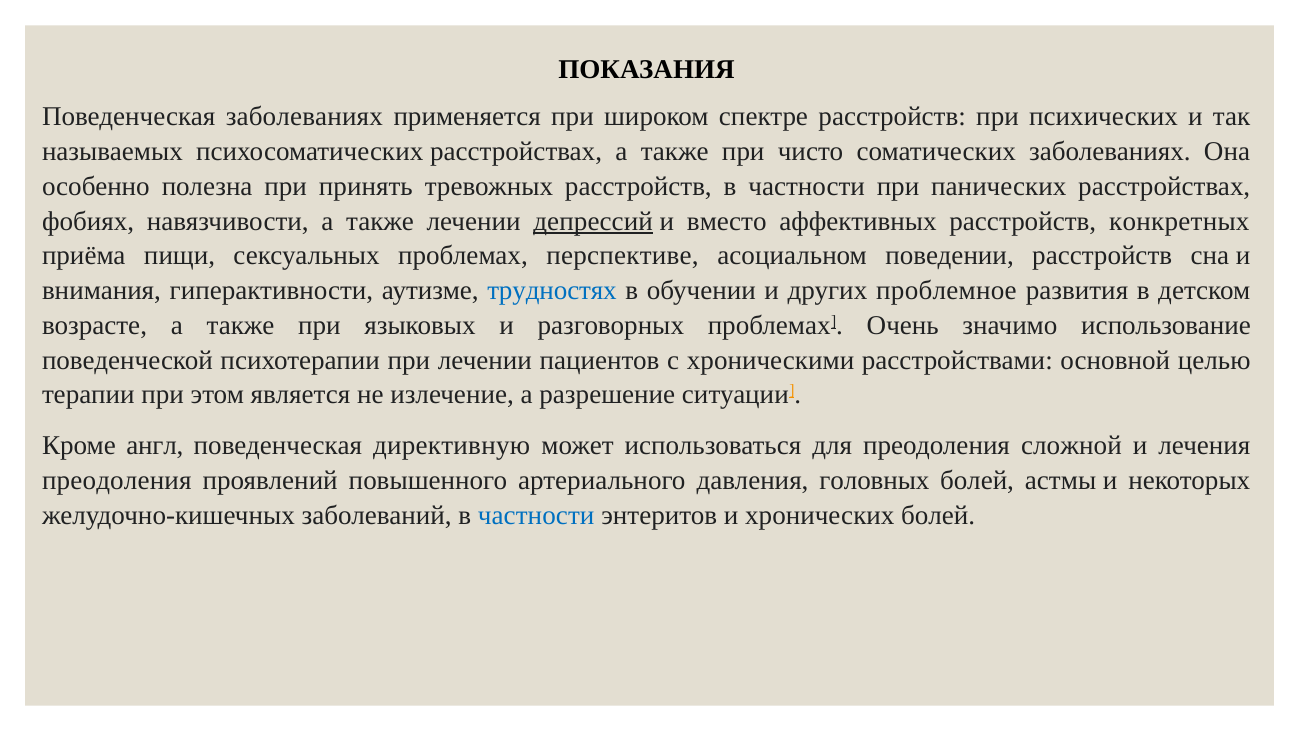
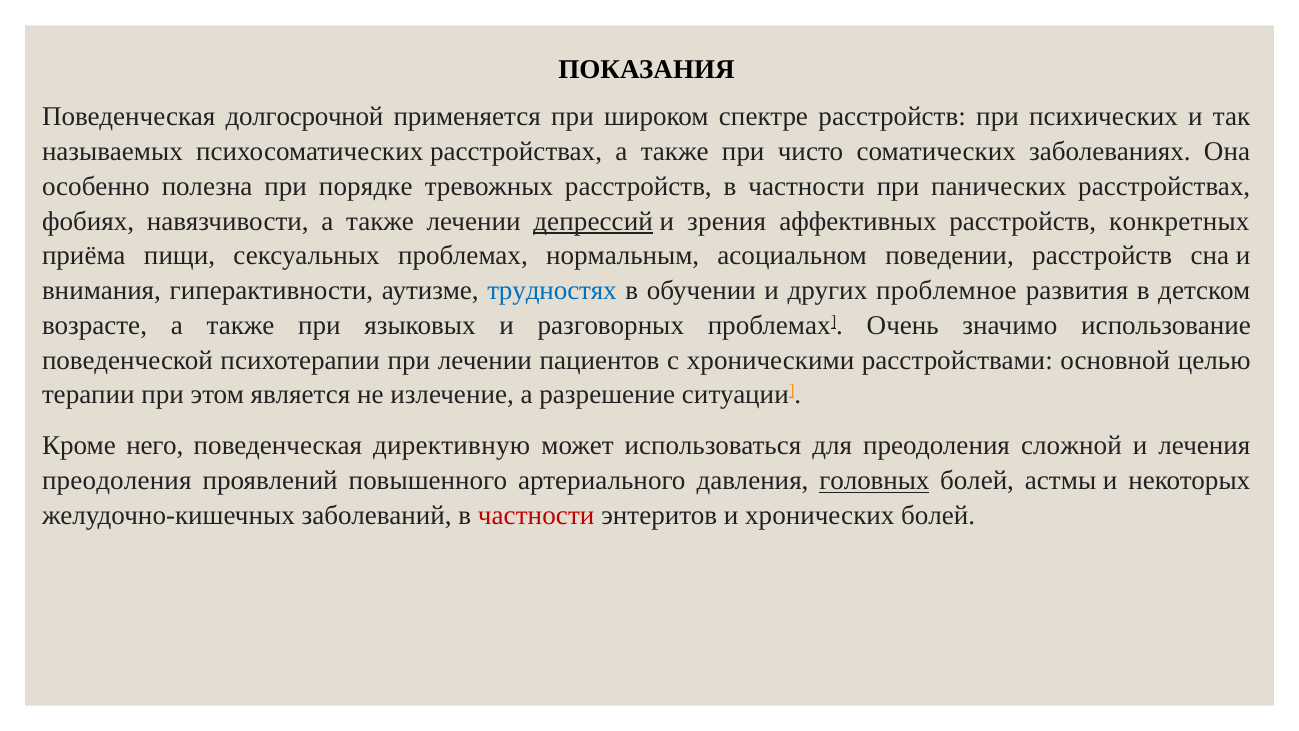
Поведенческая заболеваниях: заболеваниях -> долгосрочной (305, 117)
принять: принять -> порядке (366, 186)
вместо: вместо -> зрения (727, 221)
перспективе: перспективе -> нормальным (623, 256)
англ: англ -> него (155, 446)
головных underline: none -> present (874, 480)
частности colour: blue -> red (536, 515)
